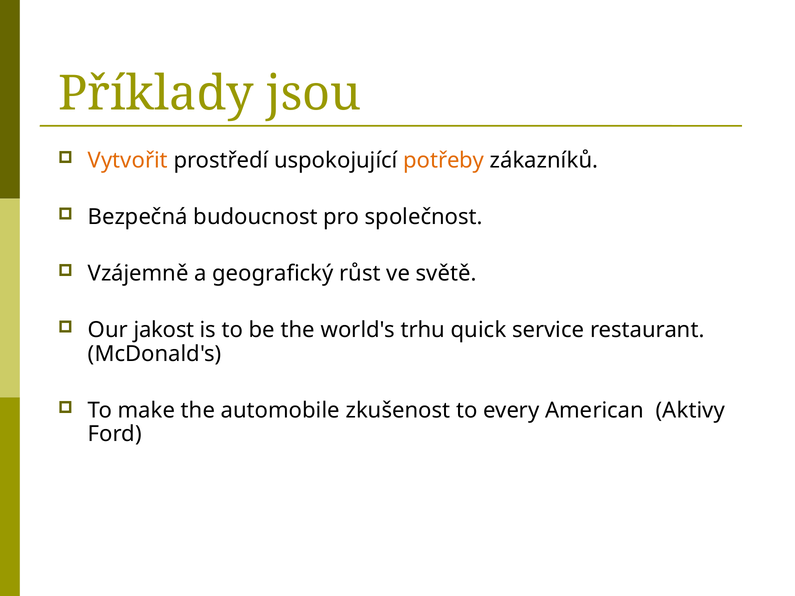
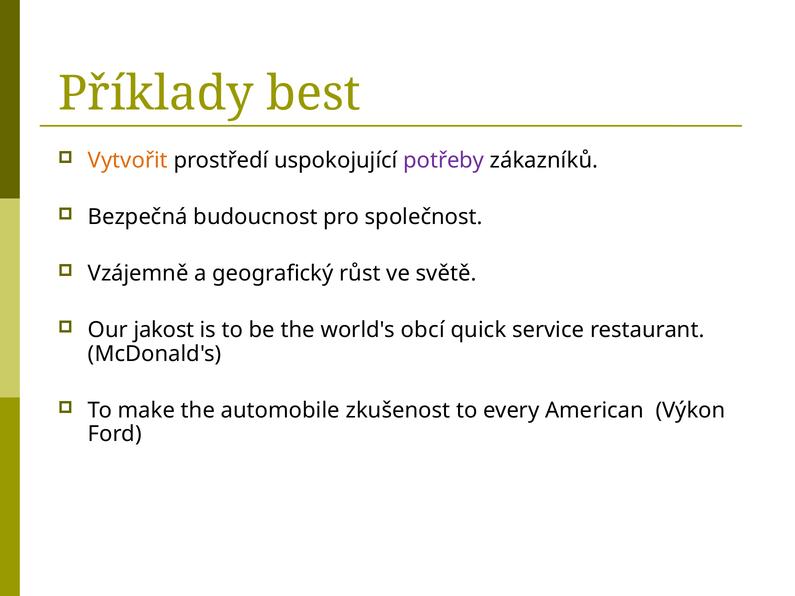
jsou: jsou -> best (314, 94)
potřeby colour: orange -> purple (444, 161)
trhu: trhu -> obcí (423, 330)
Aktivy: Aktivy -> Výkon (690, 411)
